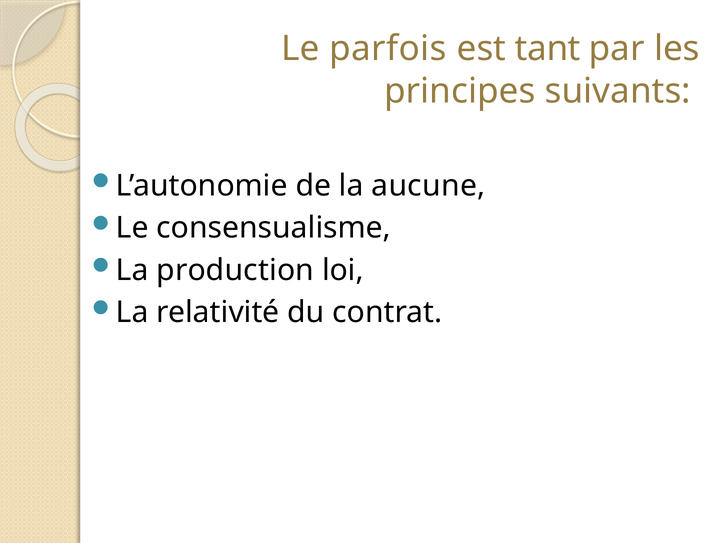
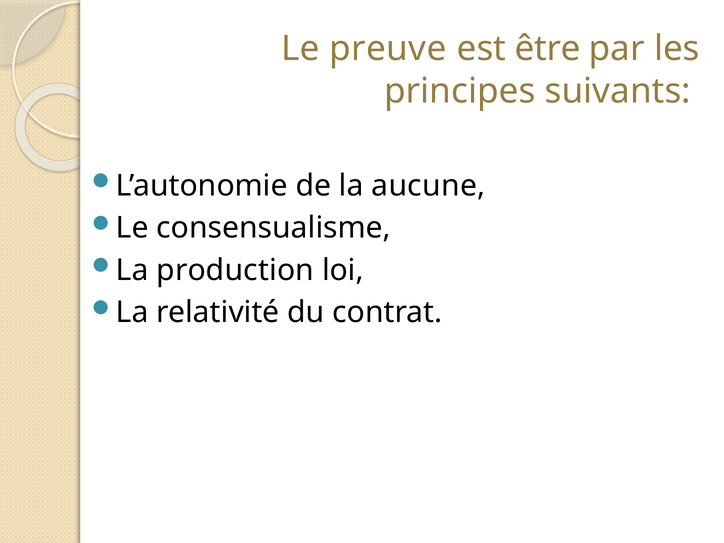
parfois: parfois -> preuve (388, 49)
tant: tant -> être (548, 49)
